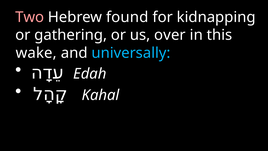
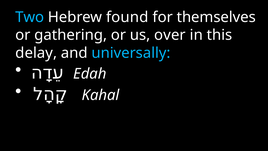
Two colour: pink -> light blue (30, 17)
kidnapping: kidnapping -> themselves (216, 17)
wake: wake -> delay (36, 53)
